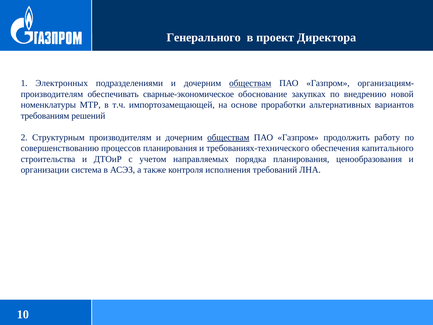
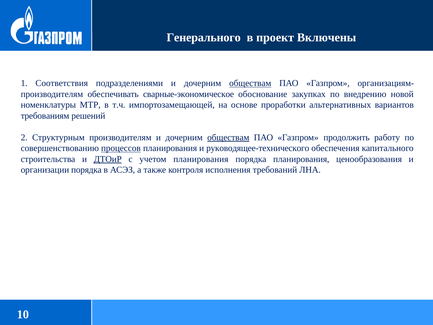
Директора: Директора -> Включены (327, 38)
Электронных: Электронных -> Соответствия (62, 83)
процессов underline: none -> present (121, 148)
требованиях-технического: требованиях-технического -> руководящее-технического (258, 148)
ДТОиР underline: none -> present (108, 159)
учетом направляемых: направляемых -> планирования (201, 159)
организации система: система -> порядка (86, 170)
